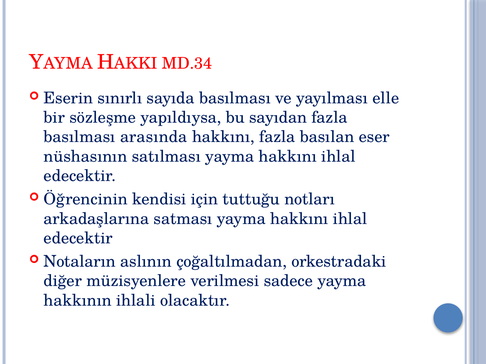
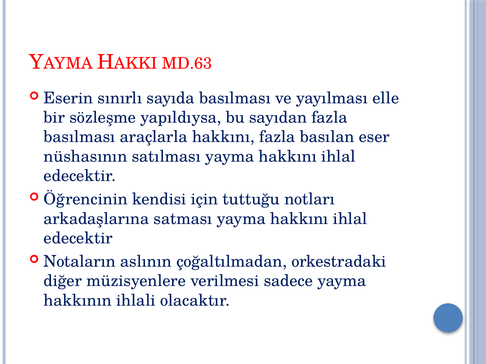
MD.34: MD.34 -> MD.63 (187, 64)
arasında: arasında -> araçlarla (154, 137)
